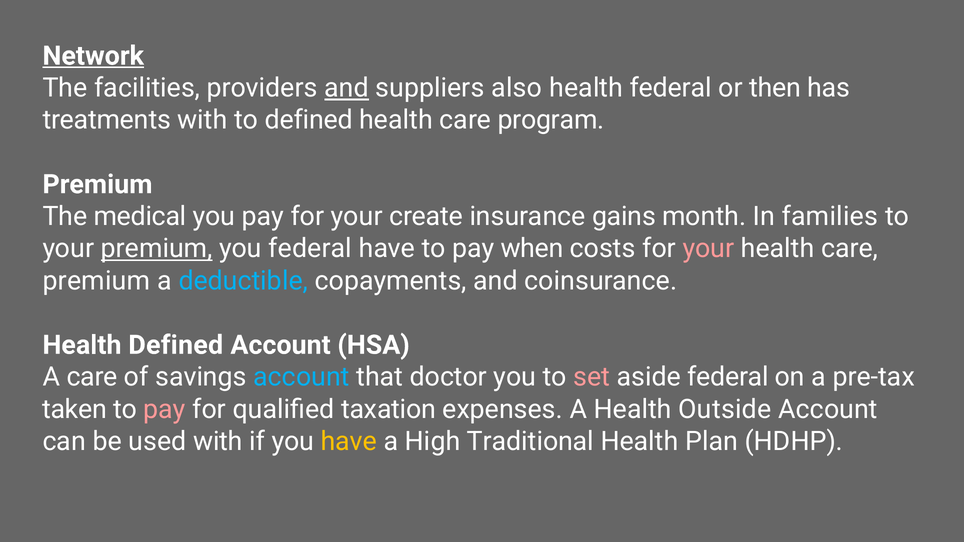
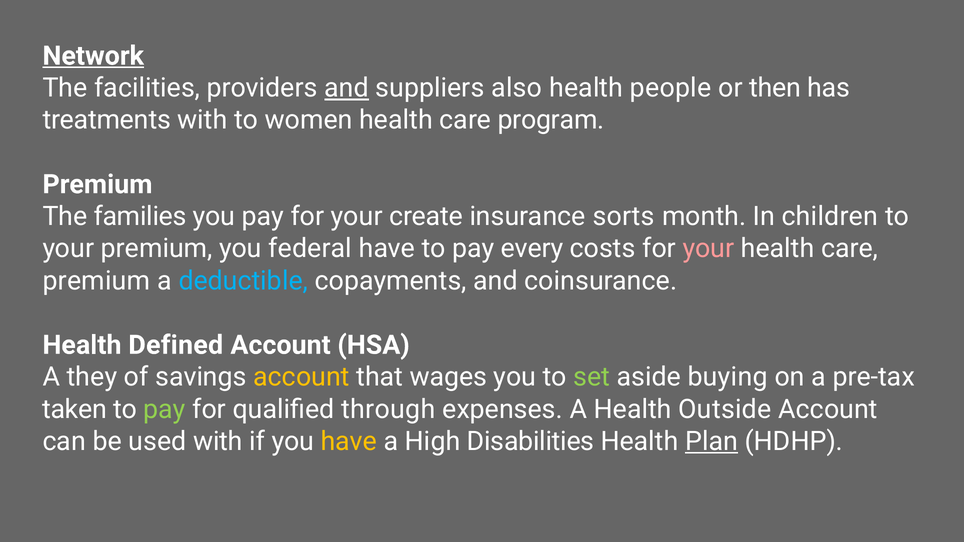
health federal: federal -> people (671, 88)
to defined: defined -> women (309, 120)
medical: medical -> families (140, 217)
gains: gains -> sorts (624, 217)
families: families -> children (830, 217)
premium underline: present -> none (157, 249)
when: when -> every (532, 249)
A care: care -> they (92, 377)
account colour: light blue -> yellow (302, 377)
doctor: doctor -> wages (448, 377)
set colour: pink -> light green (592, 377)
aside federal: federal -> buying (728, 377)
pay colour: pink -> light green (165, 409)
taxation: taxation -> through (388, 409)
Traditional: Traditional -> Disabilities (531, 442)
Plan underline: none -> present (712, 442)
